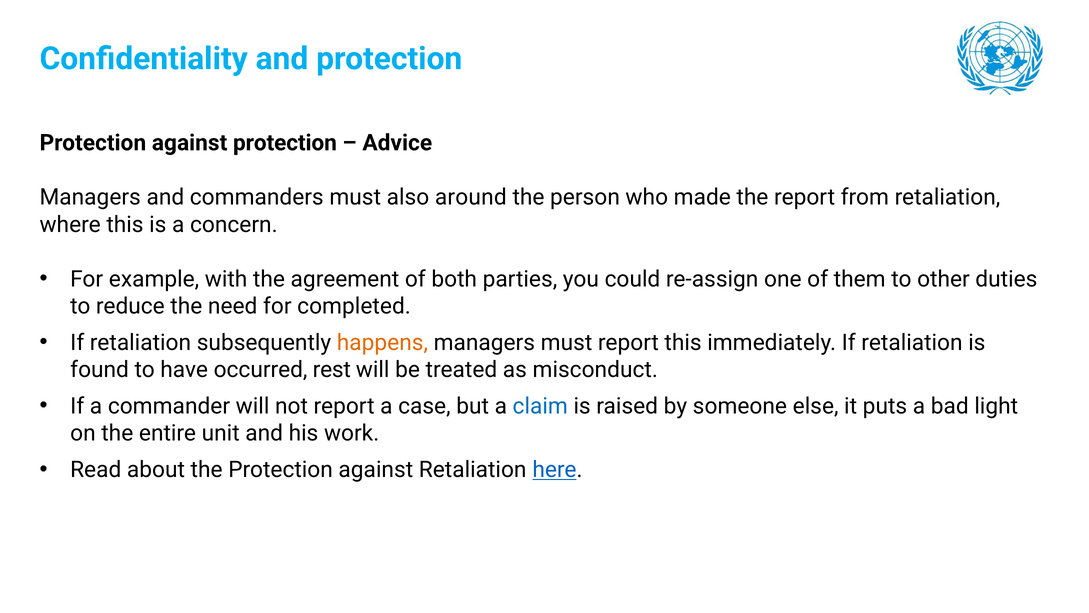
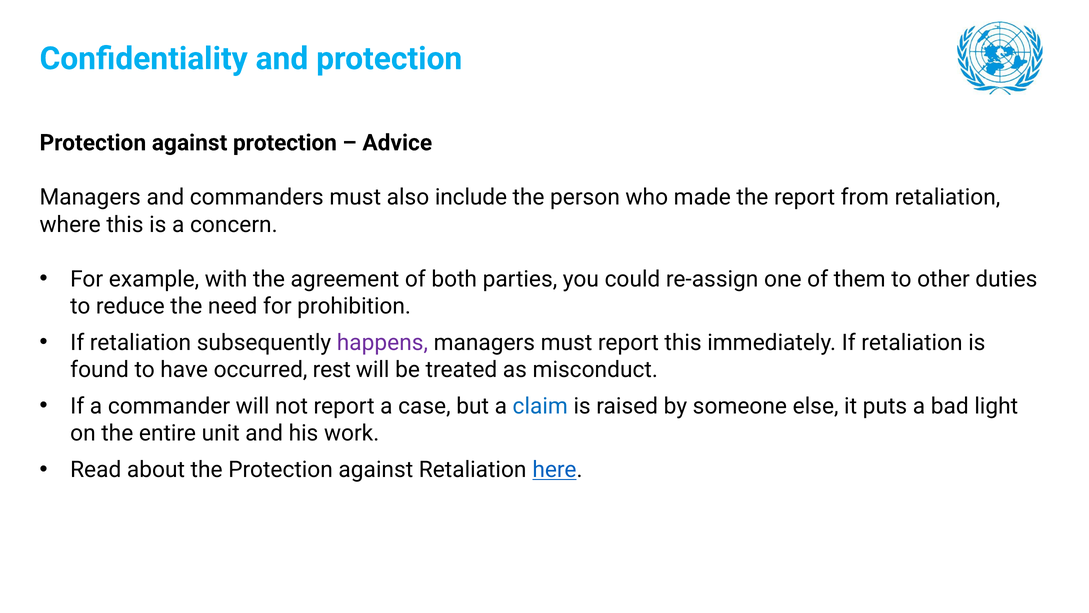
around: around -> include (471, 197)
completed: completed -> prohibition (354, 306)
happens colour: orange -> purple (382, 342)
